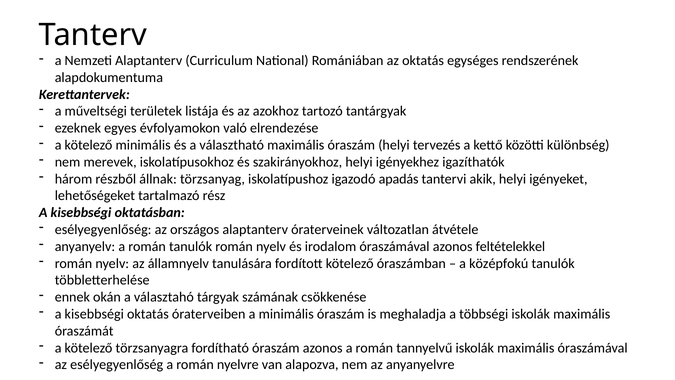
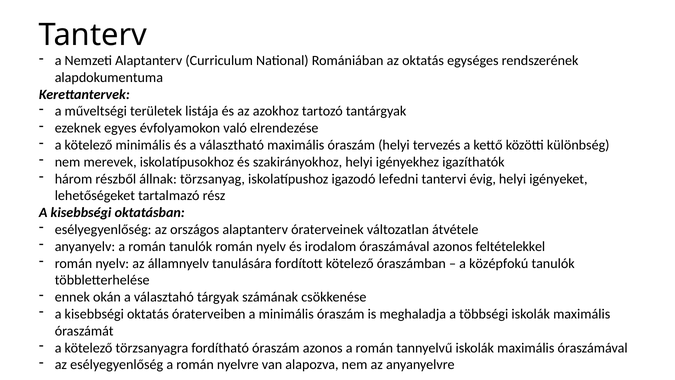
apadás: apadás -> lefedni (399, 179)
akik: akik -> évig (483, 179)
